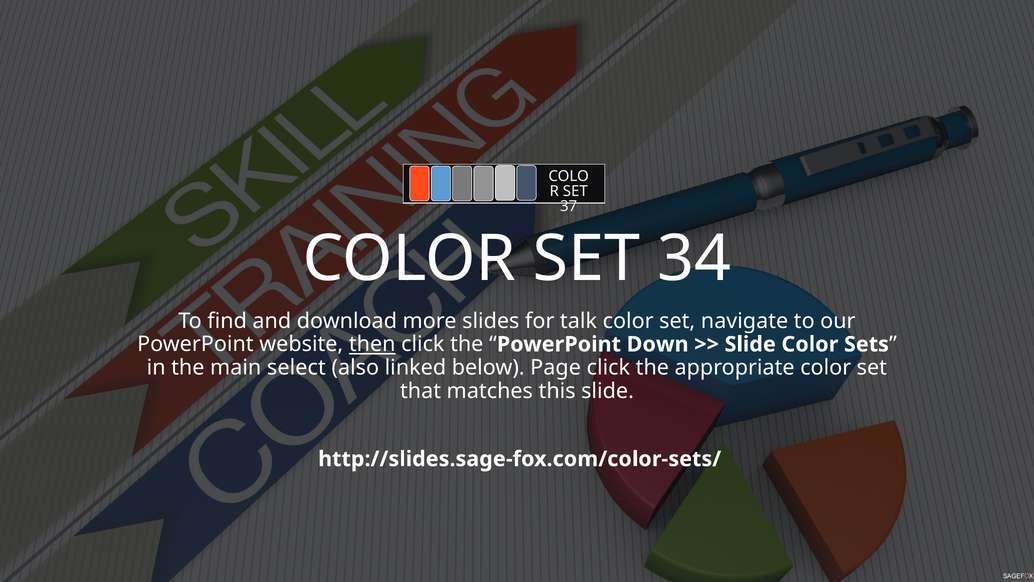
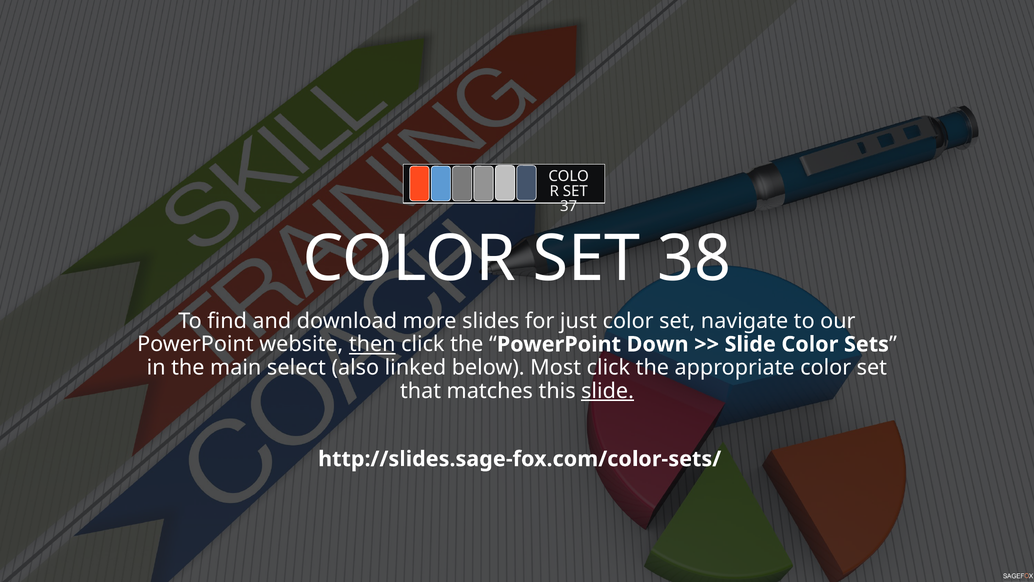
34: 34 -> 38 (694, 258)
talk: talk -> just (579, 321)
Page: Page -> Most (556, 367)
slide underline: none -> present (608, 391)
